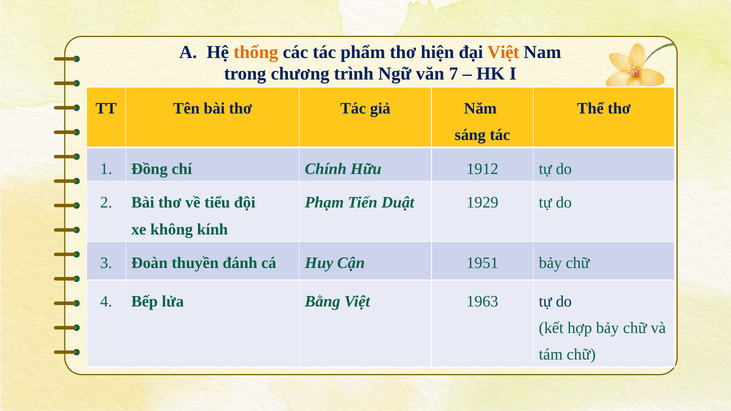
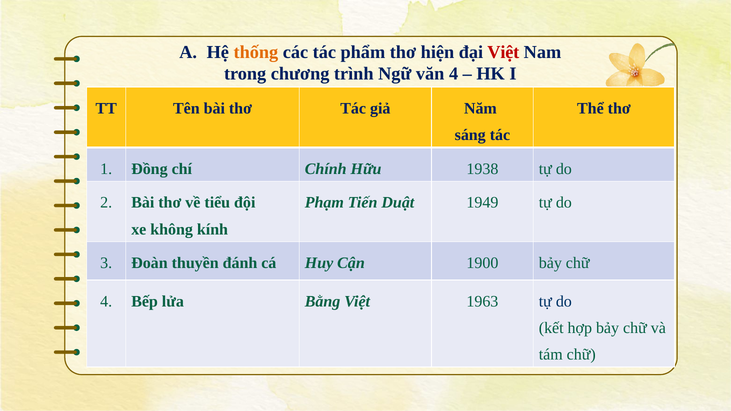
Việt colour: orange -> red (503, 52)
văn 7: 7 -> 4 (454, 74)
1912: 1912 -> 1938 (482, 169)
1929: 1929 -> 1949 (482, 203)
1951: 1951 -> 1900 (482, 263)
